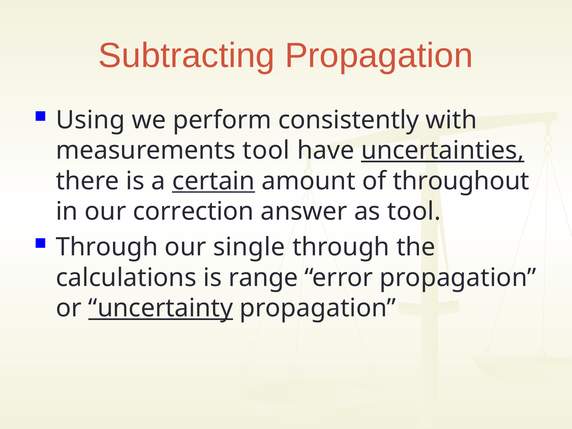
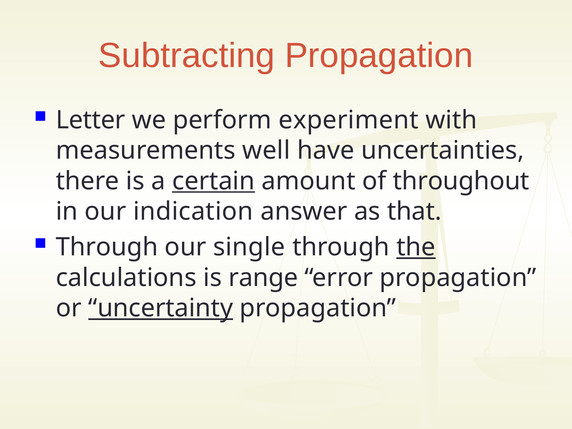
Using: Using -> Letter (91, 120)
consistently: consistently -> experiment (348, 120)
measurements tool: tool -> well (266, 151)
uncertainties underline: present -> none (443, 151)
correction: correction -> indication (193, 212)
as tool: tool -> that (414, 212)
the underline: none -> present (416, 247)
